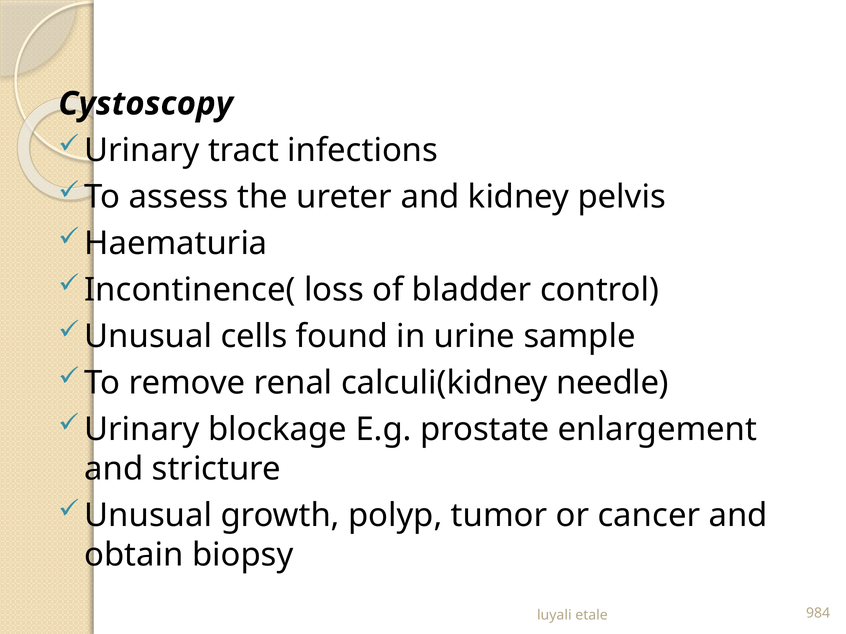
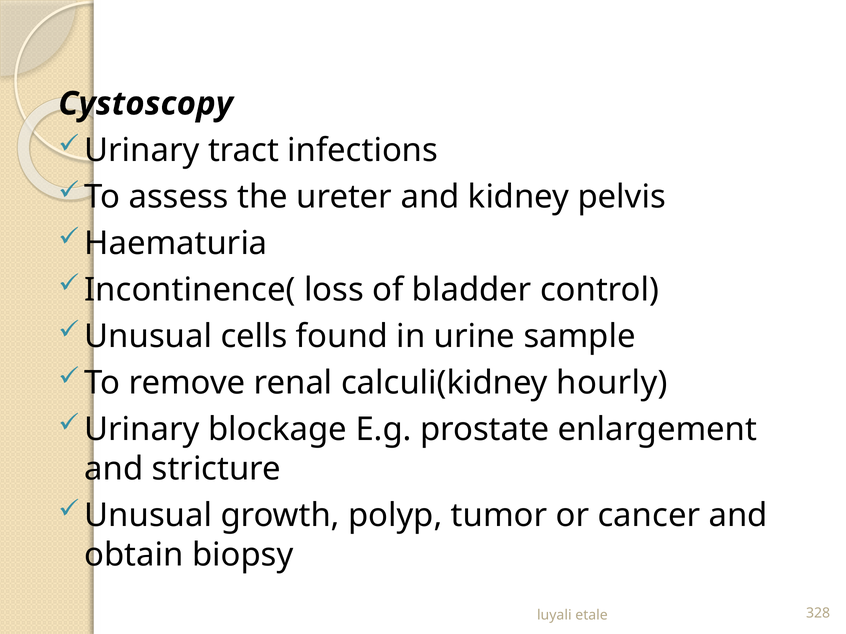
needle: needle -> hourly (612, 383)
984: 984 -> 328 (818, 613)
